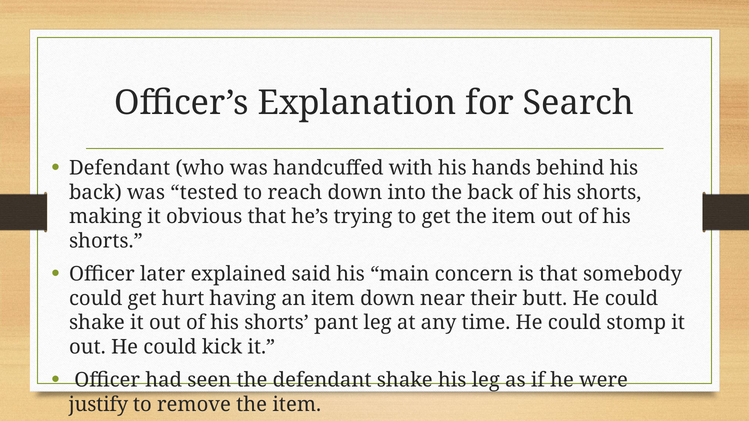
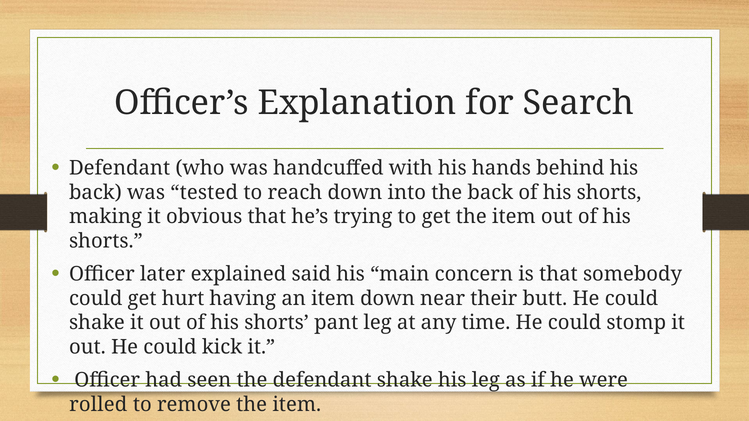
justify: justify -> rolled (98, 405)
